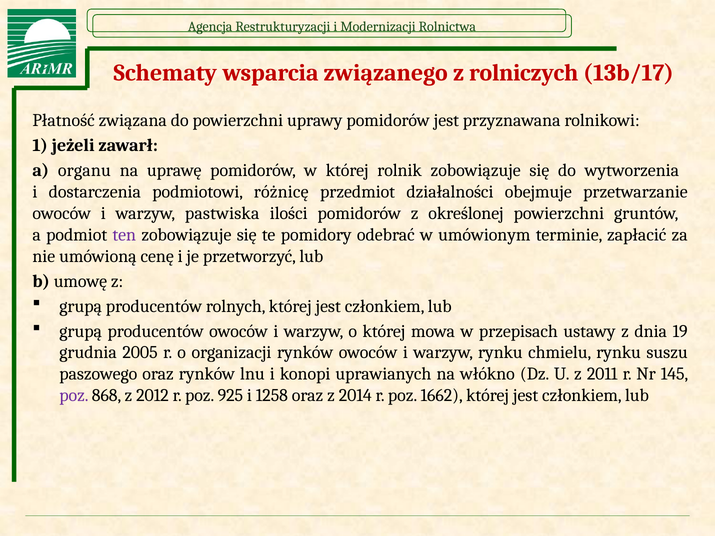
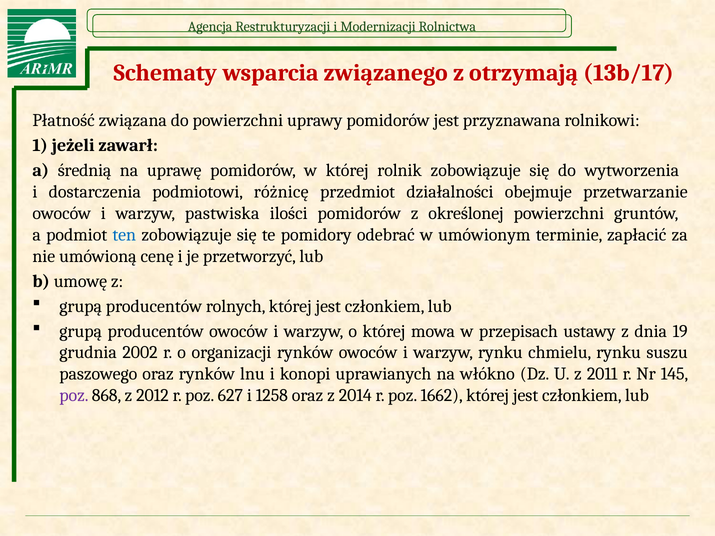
rolniczych: rolniczych -> otrzymają (524, 73)
organu: organu -> średnią (85, 170)
ten colour: purple -> blue (124, 235)
2005: 2005 -> 2002 (140, 353)
925: 925 -> 627 (230, 396)
